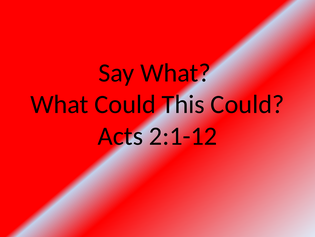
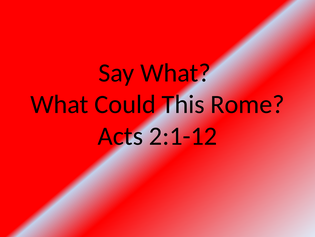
This Could: Could -> Rome (247, 104)
